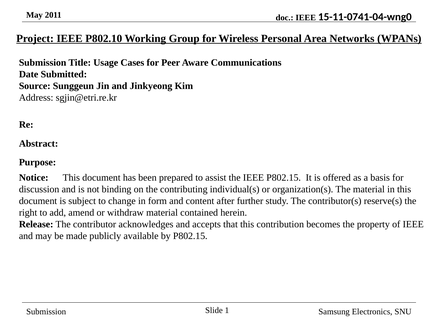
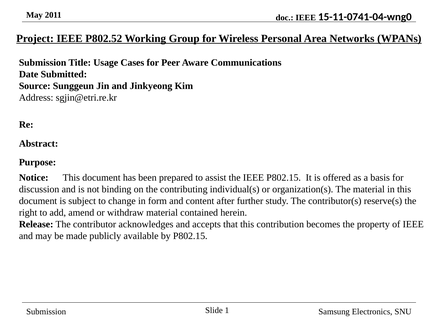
P802.10: P802.10 -> P802.52 (104, 39)
